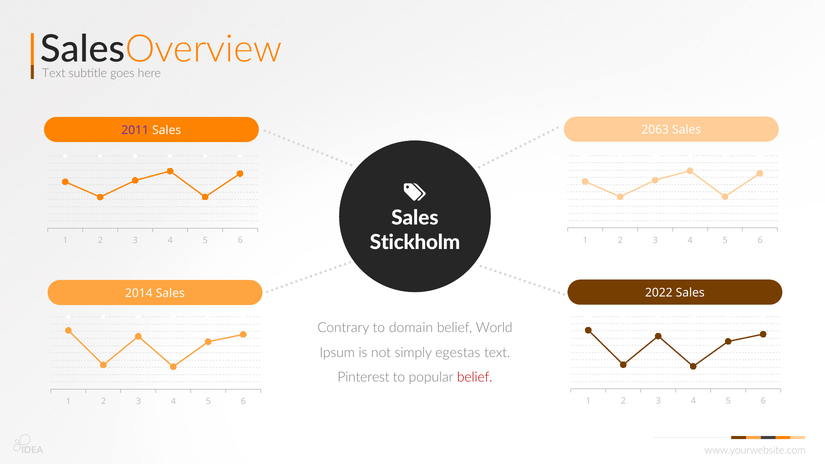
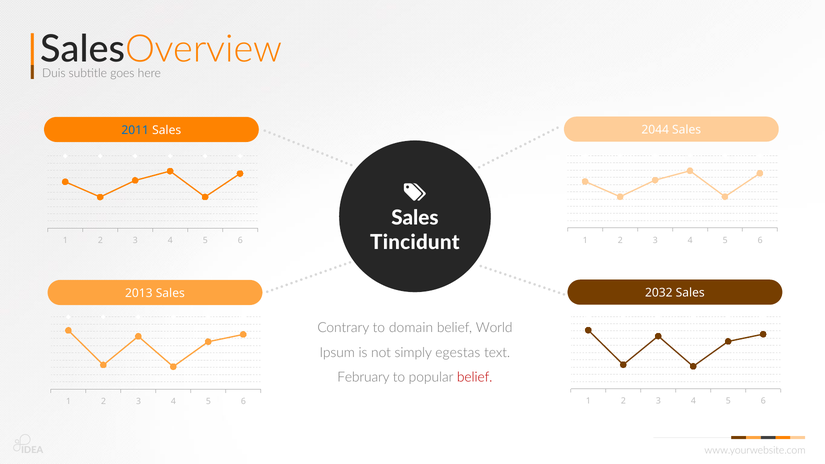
Text: Text -> Duis (54, 73)
2063: 2063 -> 2044 (655, 130)
2011 colour: purple -> blue (135, 130)
Stickholm: Stickholm -> Tincidunt (415, 243)
2022: 2022 -> 2032 (659, 293)
2014: 2014 -> 2013 (139, 293)
Pinterest: Pinterest -> February (363, 377)
